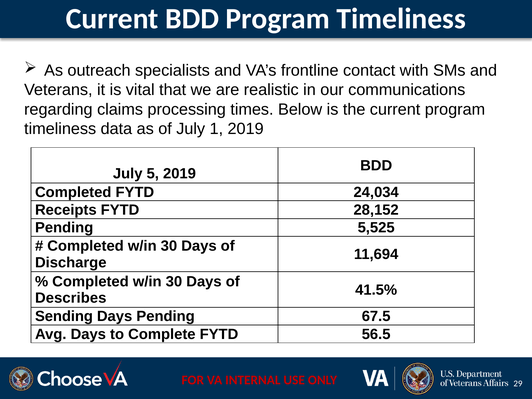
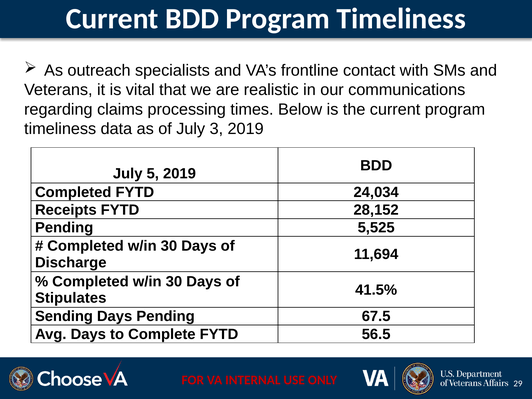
1: 1 -> 3 (216, 129)
Describes: Describes -> Stipulates (71, 298)
